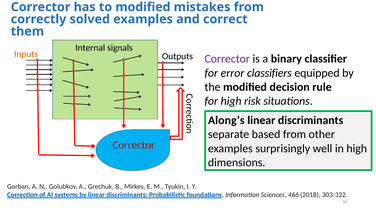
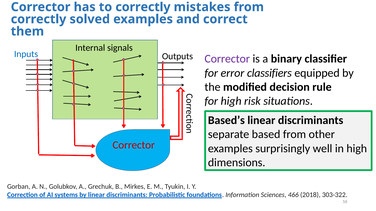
to modified: modified -> correctly (143, 7)
Inputs colour: orange -> blue (26, 54)
Along’s: Along’s -> Based’s (226, 121)
